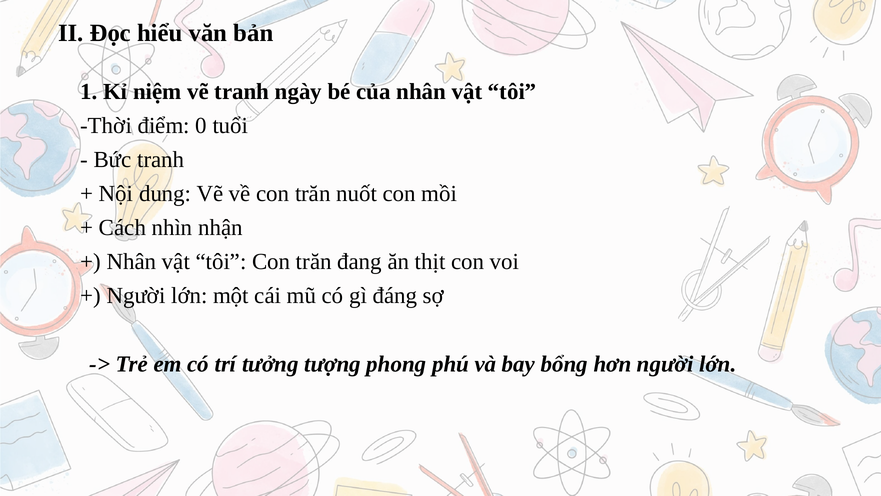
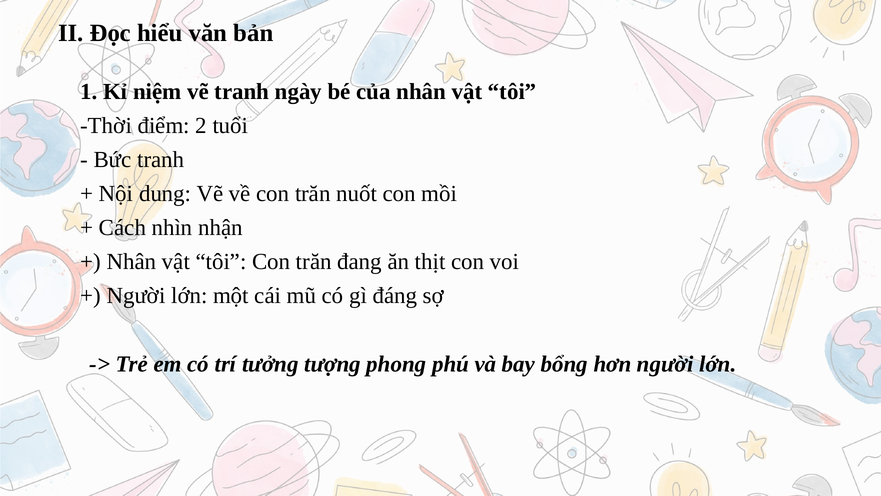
0: 0 -> 2 (201, 126)
